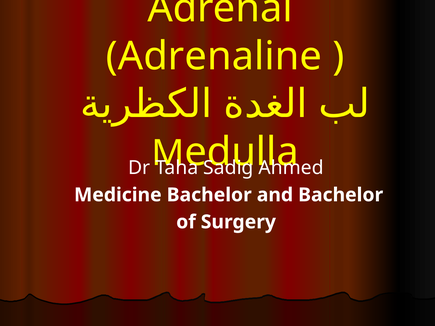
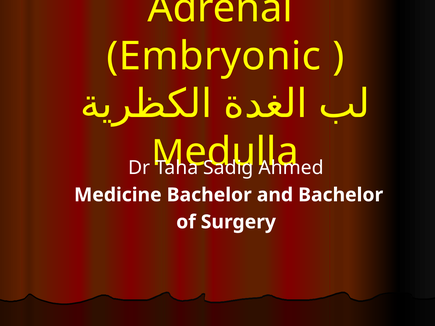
Adrenaline: Adrenaline -> Embryonic (214, 56)
